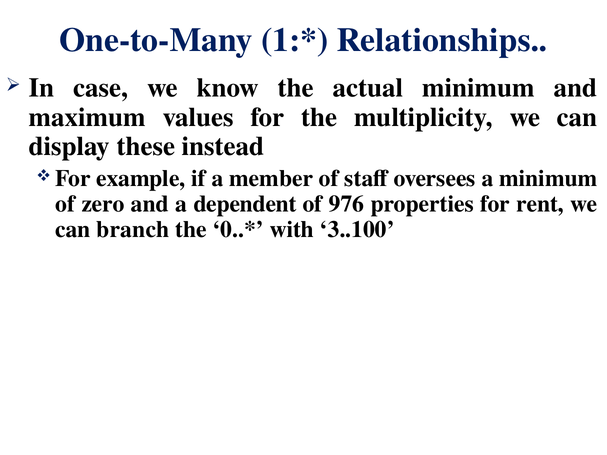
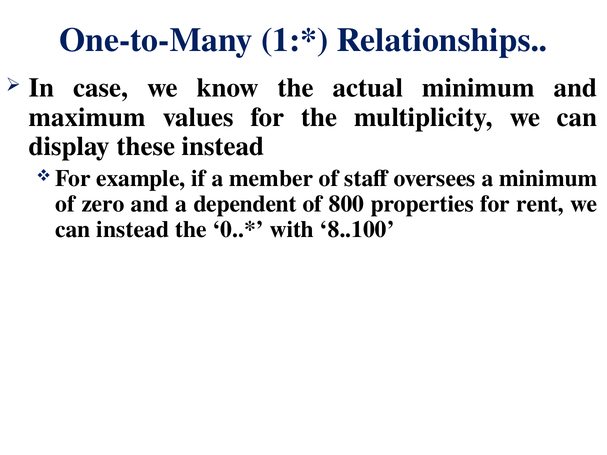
976: 976 -> 800 (347, 204)
can branch: branch -> instead (133, 230)
3..100: 3..100 -> 8..100 (357, 230)
